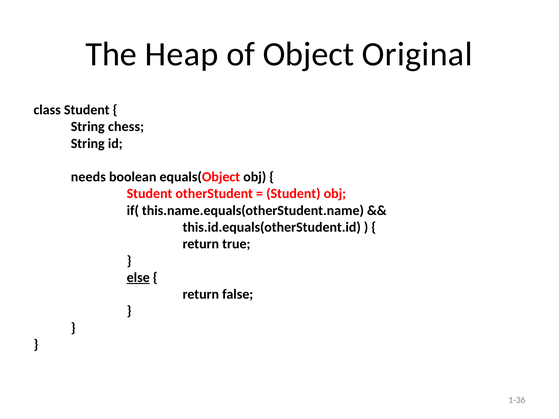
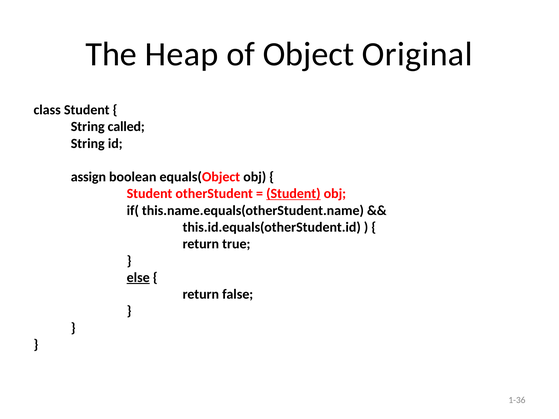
chess: chess -> called (126, 127)
needs: needs -> assign (88, 177)
Student underline: none -> present (293, 194)
